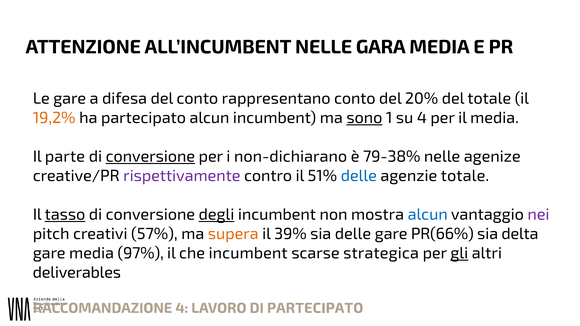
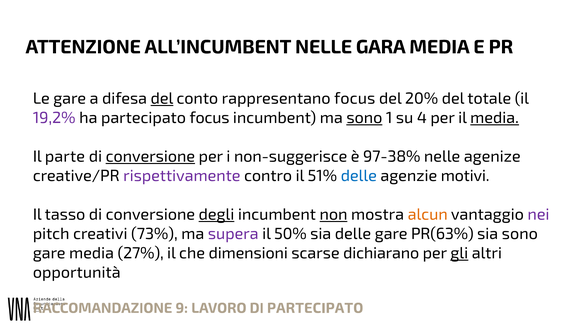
del underline: none -> present (162, 99)
rappresentano conto: conto -> focus (355, 99)
19,2% colour: orange -> purple (54, 118)
partecipato alcun: alcun -> focus (210, 118)
media underline: none -> present (495, 118)
non-dichiarano: non-dichiarano -> non-suggerisce (291, 157)
79-38%: 79-38% -> 97-38% (392, 157)
agenzie totale: totale -> motivi (465, 176)
tasso underline: present -> none (65, 215)
non underline: none -> present (334, 215)
alcun colour: blue -> orange (428, 215)
57%: 57% -> 73% (154, 234)
supera colour: orange -> purple (233, 234)
39%: 39% -> 50% (290, 234)
PR(66%: PR(66% -> PR(63% (442, 234)
sia delta: delta -> sono (520, 234)
97%: 97% -> 27% (141, 253)
che incumbent: incumbent -> dimensioni (248, 253)
strategica: strategica -> dichiarano (381, 253)
deliverables: deliverables -> opportunità (77, 273)
RACCOMANDAZIONE 4: 4 -> 9 (182, 308)
